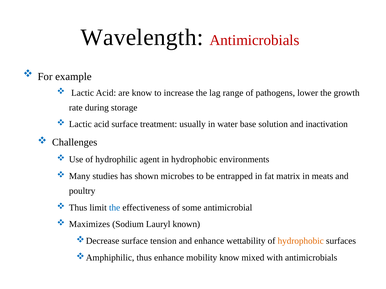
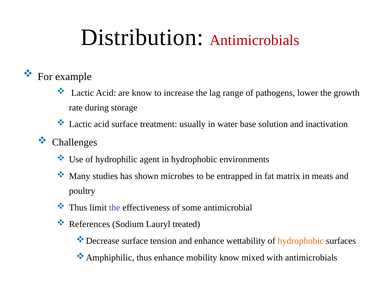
Wavelength: Wavelength -> Distribution (142, 37)
the colour: blue -> purple (115, 208)
Maximizes: Maximizes -> References (89, 225)
known: known -> treated (186, 225)
